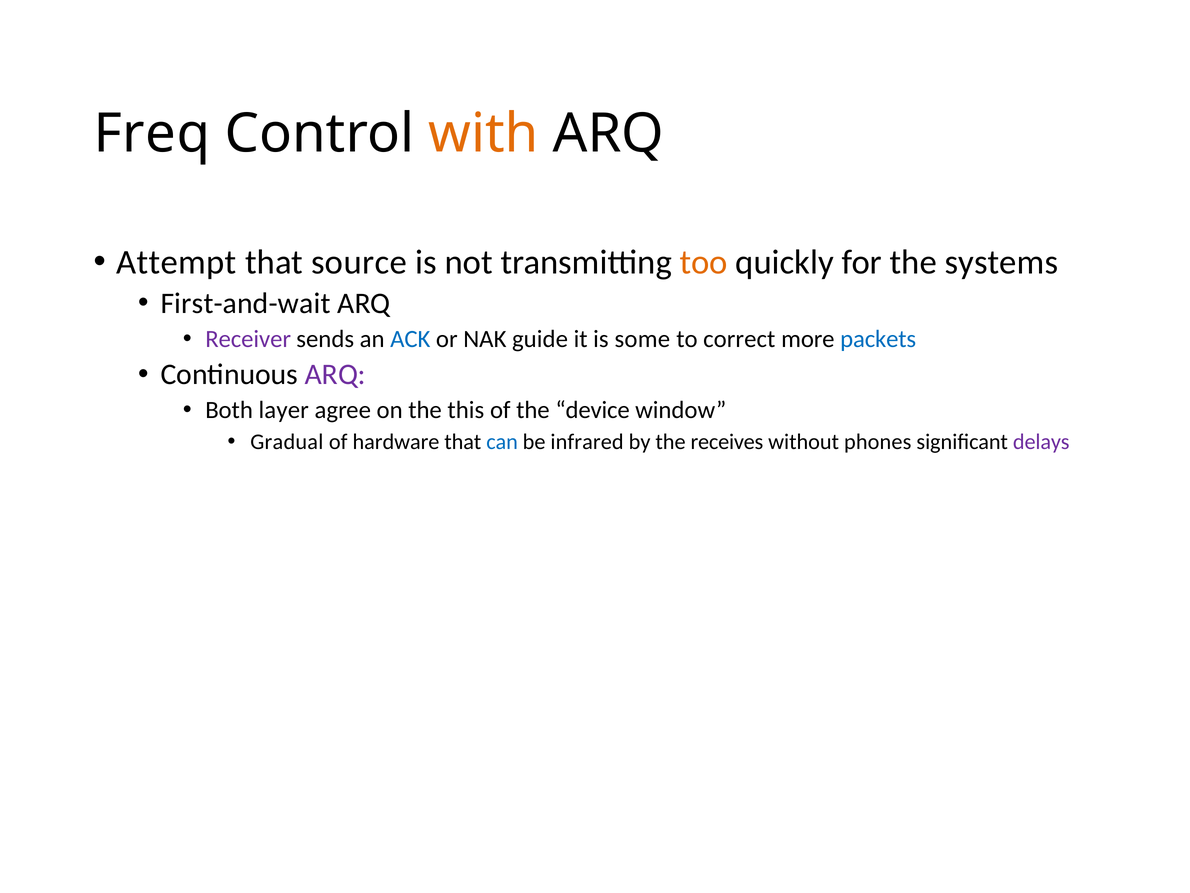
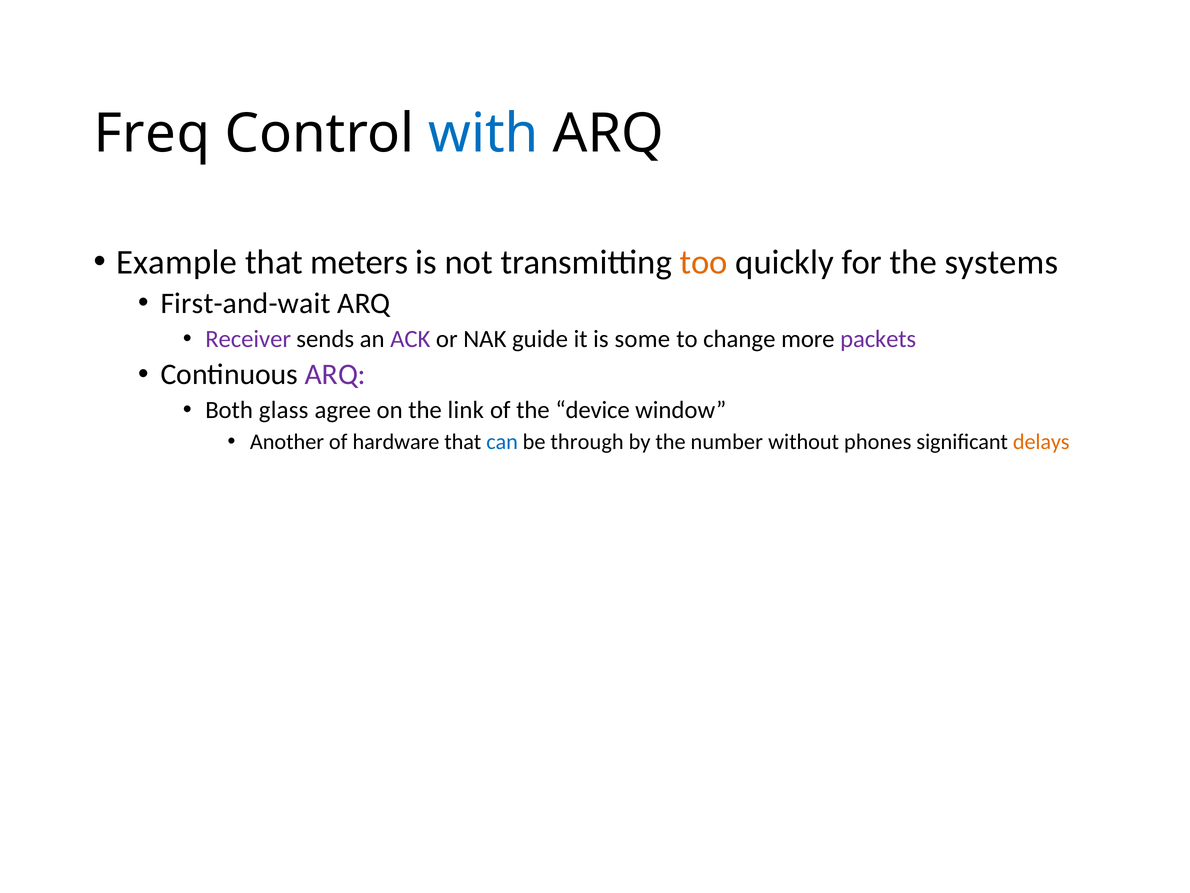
with colour: orange -> blue (483, 133)
Attempt: Attempt -> Example (177, 262)
source: source -> meters (359, 262)
ACK colour: blue -> purple (410, 339)
correct: correct -> change (739, 339)
packets colour: blue -> purple (878, 339)
layer: layer -> glass (284, 410)
this: this -> link (466, 410)
Gradual: Gradual -> Another (287, 442)
infrared: infrared -> through (587, 442)
receives: receives -> number (727, 442)
delays colour: purple -> orange (1041, 442)
